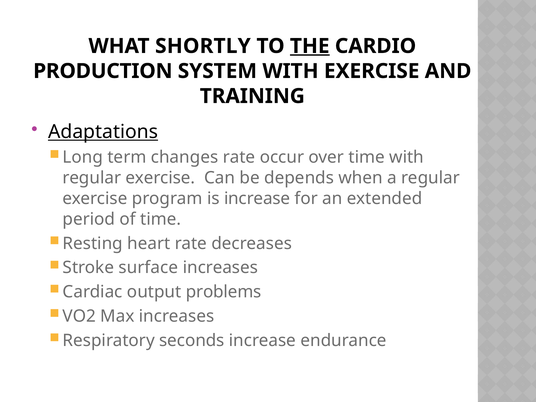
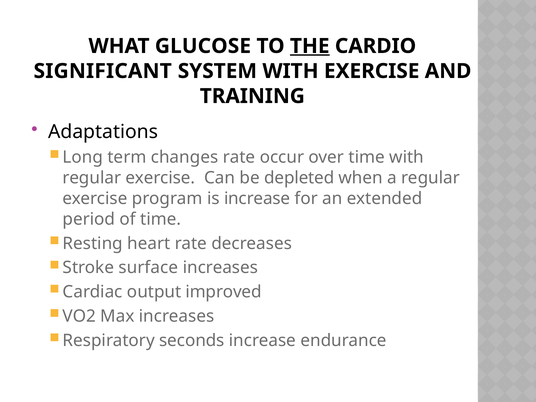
SHORTLY: SHORTLY -> GLUCOSE (203, 46)
PRODUCTION: PRODUCTION -> SIGNIFICANT (103, 71)
Adaptations underline: present -> none (103, 132)
depends: depends -> depleted (299, 178)
problems: problems -> improved (224, 292)
